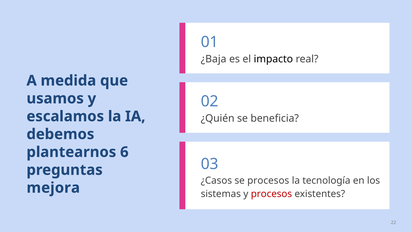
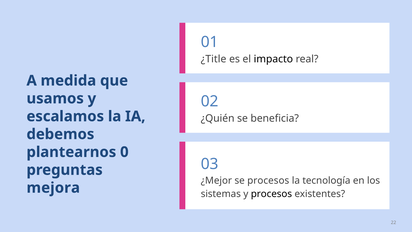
¿Baja: ¿Baja -> ¿Title (214, 59)
6: 6 -> 0 (124, 152)
¿Casos: ¿Casos -> ¿Mejor (216, 180)
procesos colour: red -> black (271, 194)
